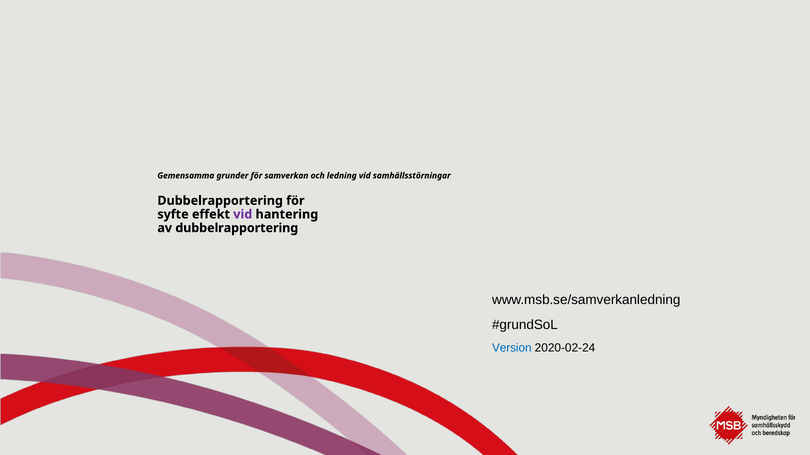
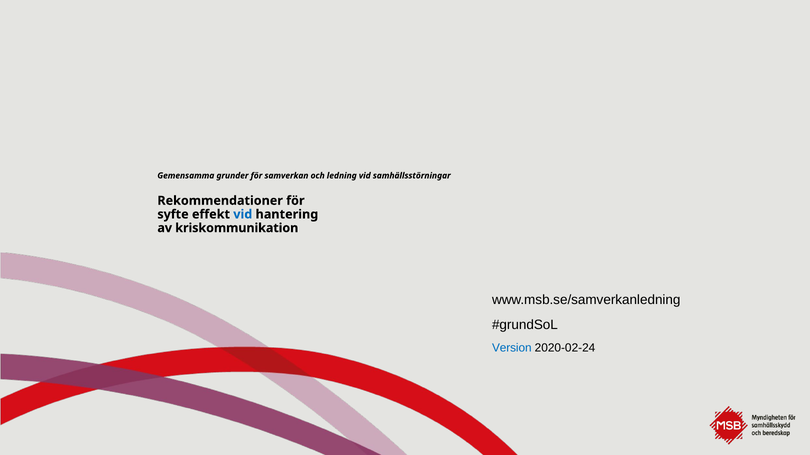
Dubbelrapportering: Dubbelrapportering -> Rekommendationer (220, 201)
vid colour: purple -> blue (243, 215)
av dubbelrapportering: dubbelrapportering -> kriskommunikation (237, 228)
